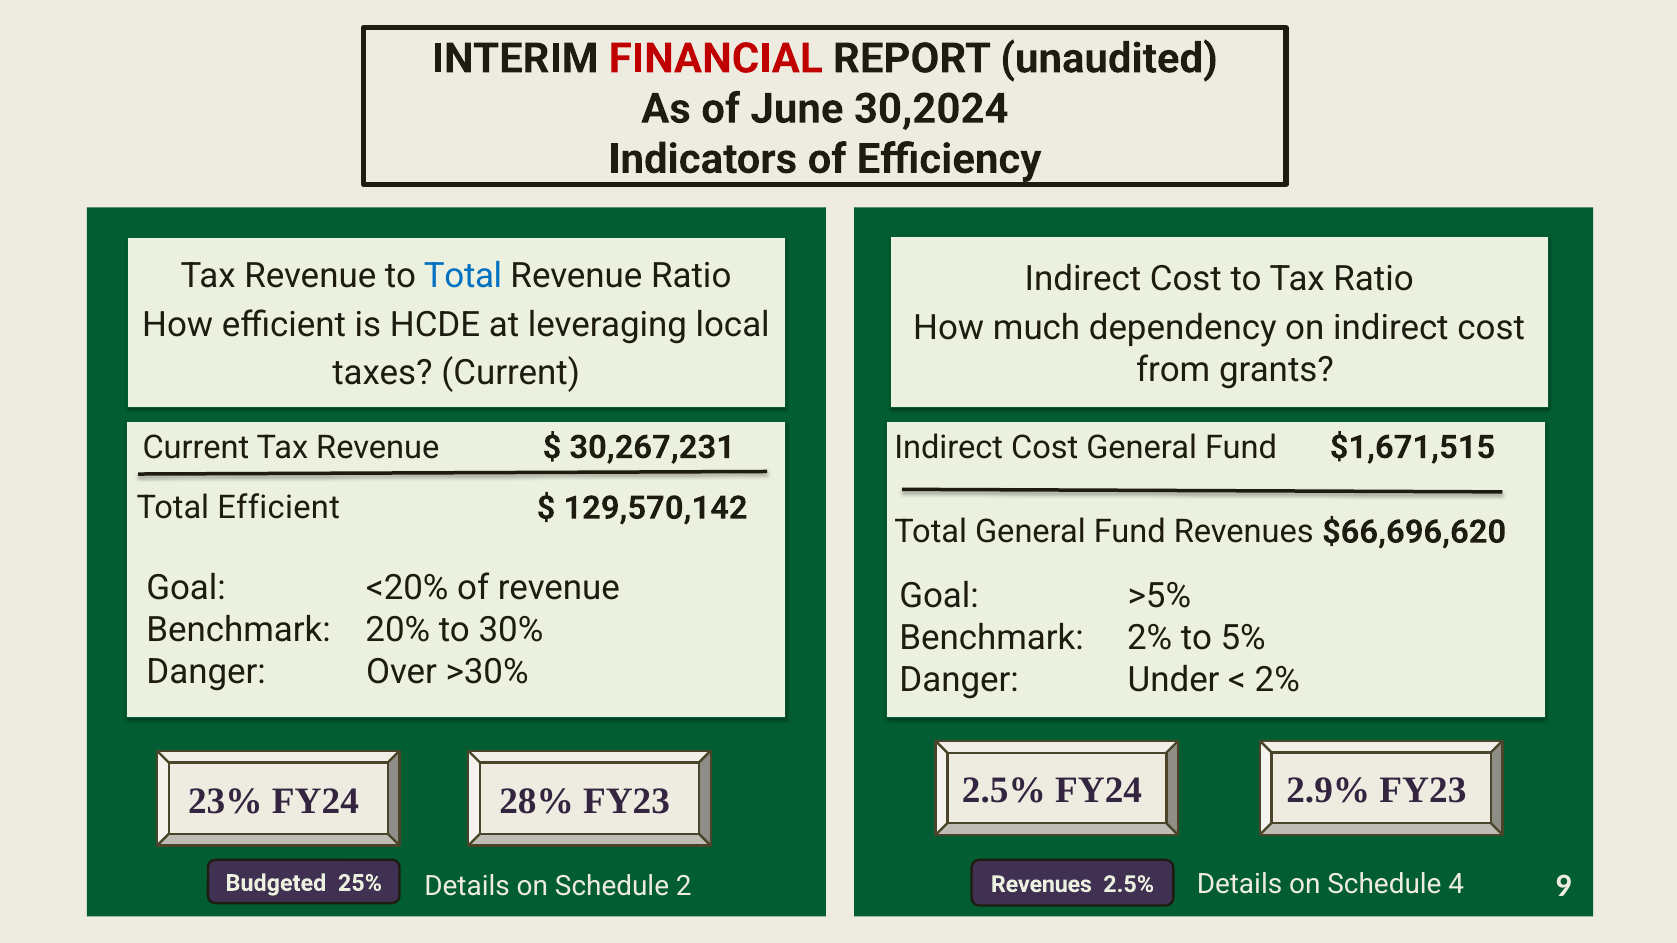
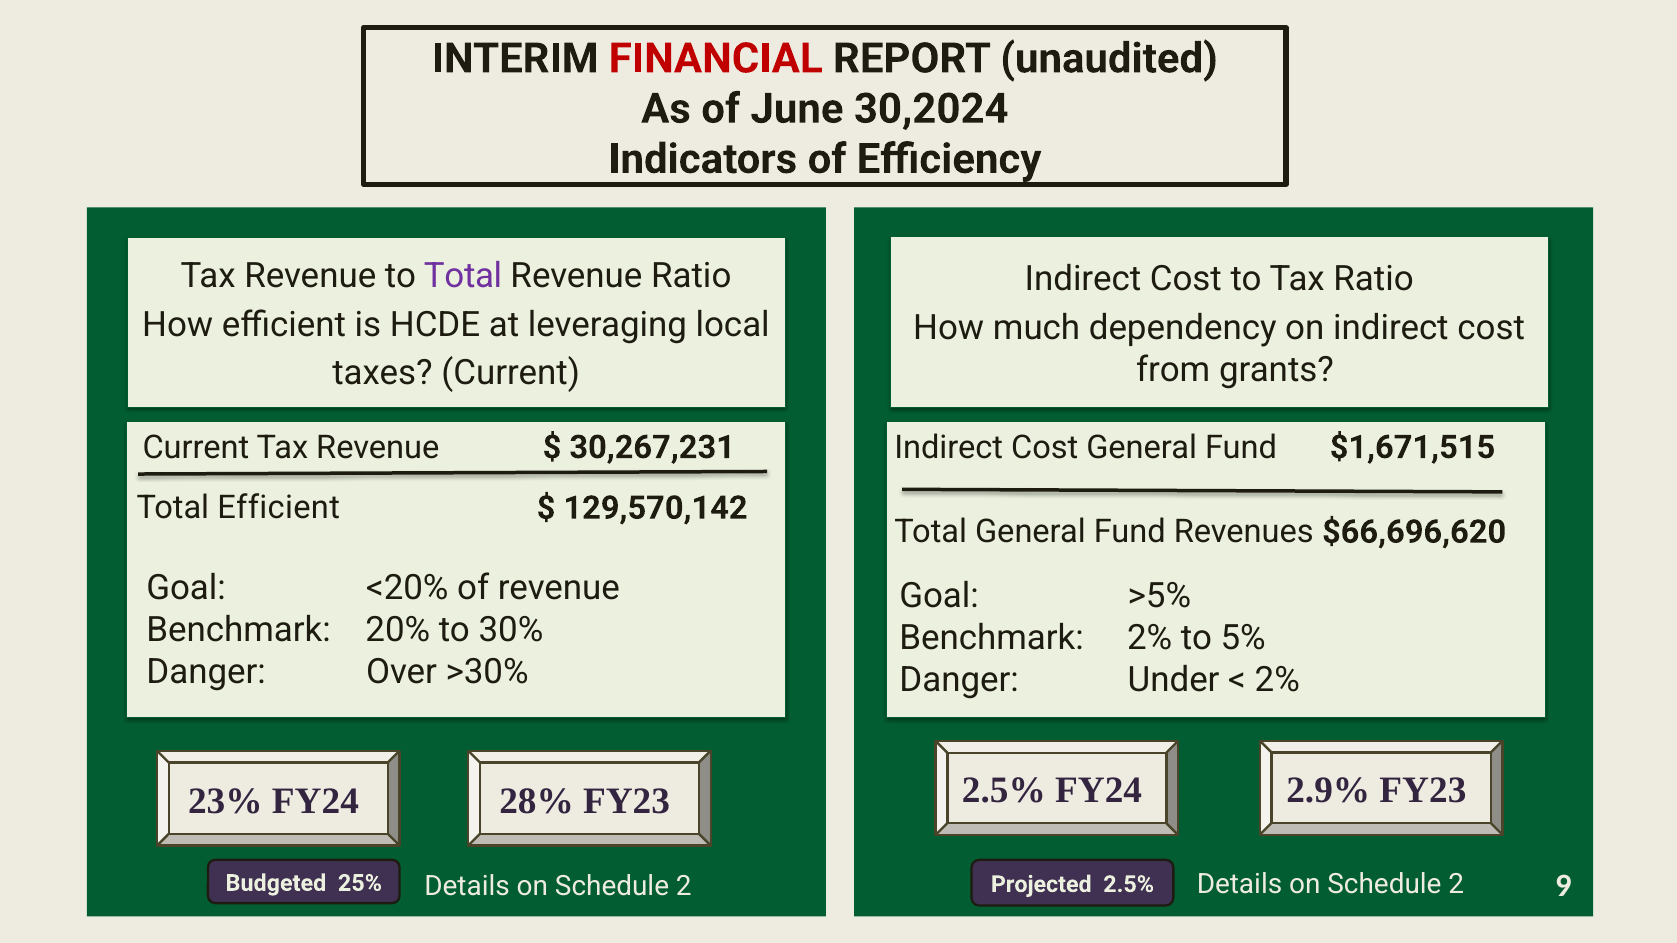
Total colour: blue -> purple (463, 276)
25% Revenues: Revenues -> Projected (1041, 885)
4: 4 -> 2 (1456, 885)
